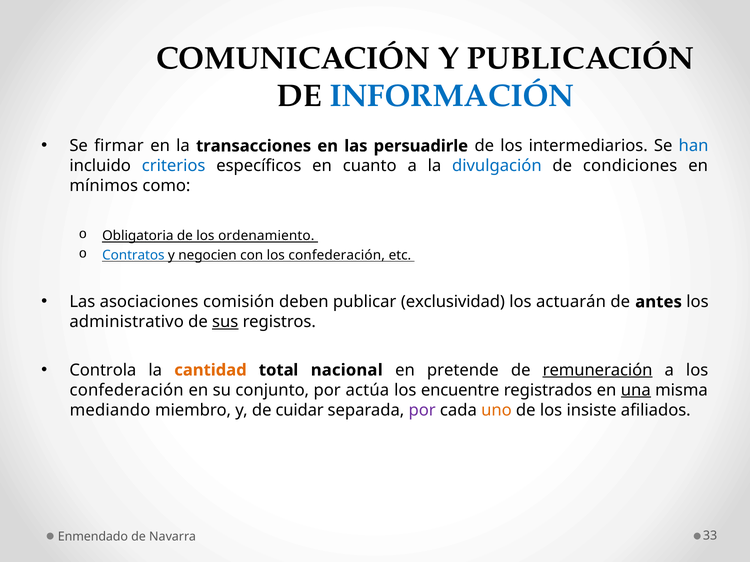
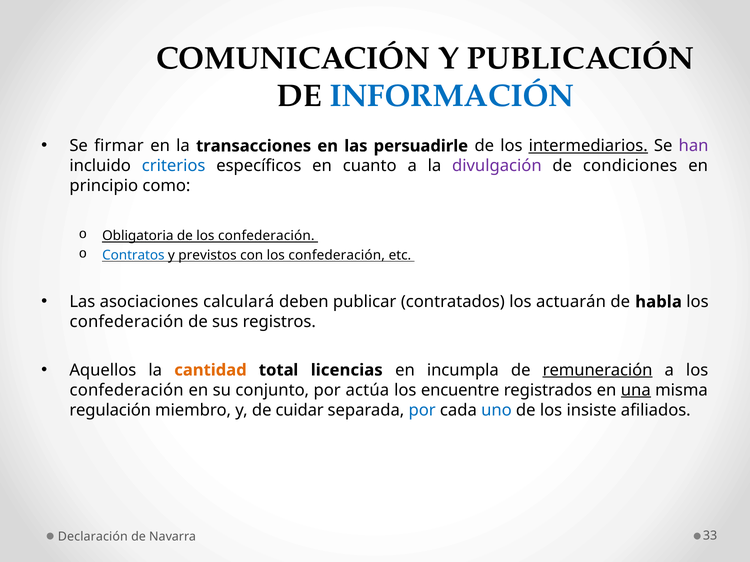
intermediarios underline: none -> present (588, 146)
han colour: blue -> purple (694, 146)
divulgación colour: blue -> purple (497, 166)
mínimos: mínimos -> principio (104, 186)
de los ordenamiento: ordenamiento -> confederación (266, 236)
negocien: negocien -> previstos (207, 255)
comisión: comisión -> calculará (239, 302)
exclusividad: exclusividad -> contratados (453, 302)
antes: antes -> habla (659, 302)
administrativo: administrativo -> confederación (127, 322)
sus underline: present -> none (225, 322)
Controla: Controla -> Aquellos (103, 370)
nacional: nacional -> licencias (347, 370)
pretende: pretende -> incumpla (463, 370)
mediando: mediando -> regulación (110, 410)
por colour: purple -> blue (422, 410)
uno colour: orange -> blue (496, 410)
Enmendado: Enmendado -> Declaración (93, 537)
